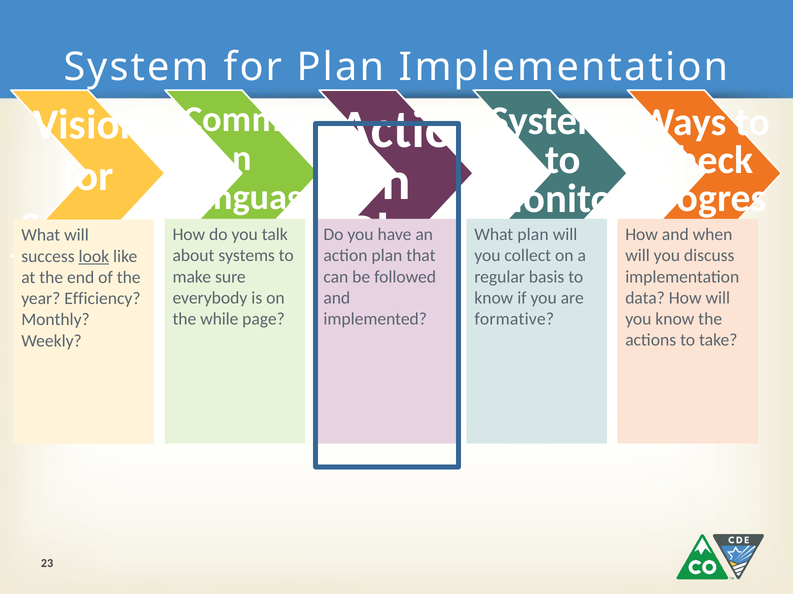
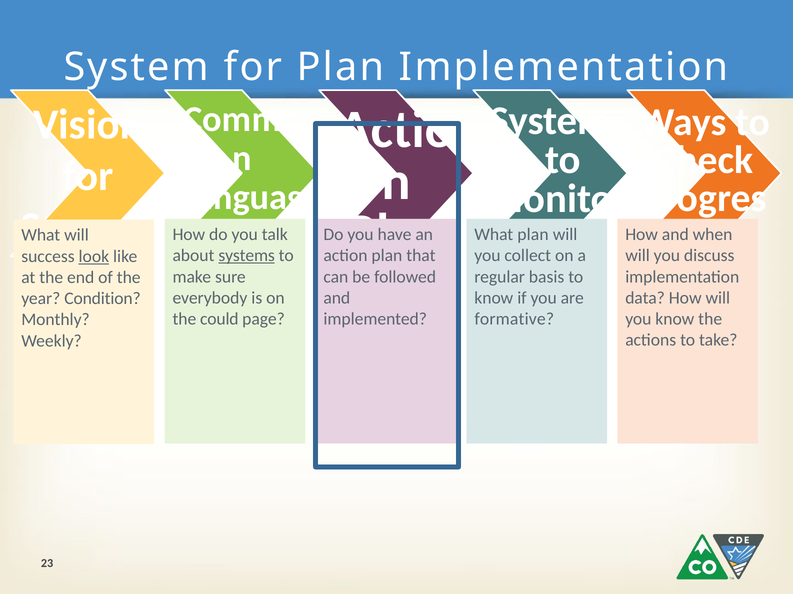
systems underline: none -> present (247, 256)
Efficiency: Efficiency -> Condition (102, 299)
while: while -> could (219, 319)
